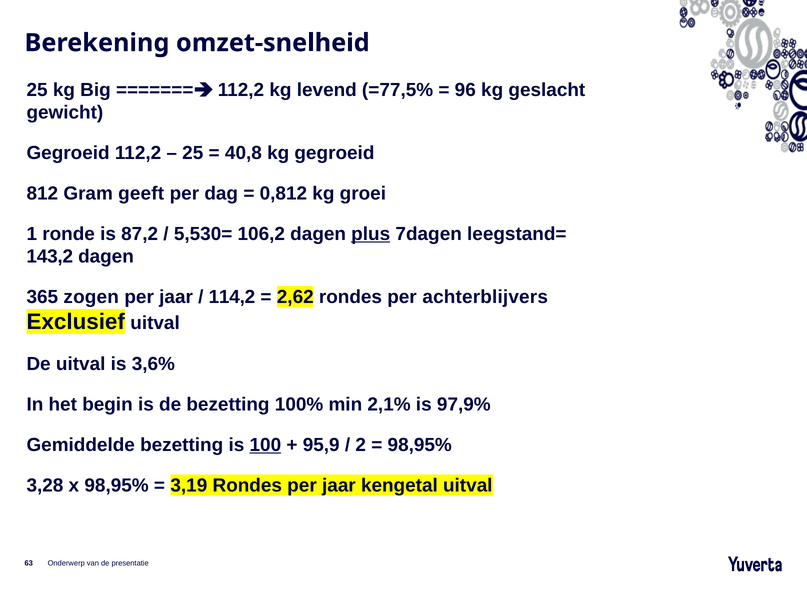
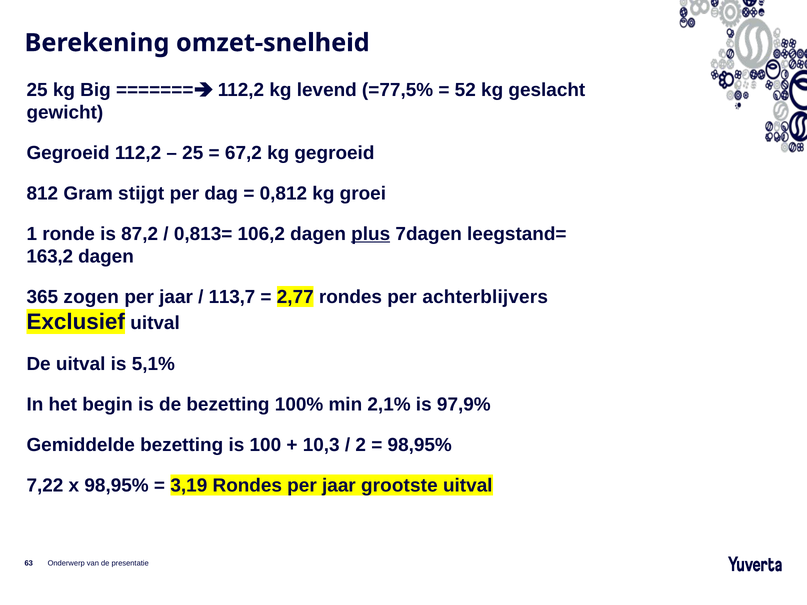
96: 96 -> 52 (465, 90)
40,8: 40,8 -> 67,2 (243, 153)
geeft: geeft -> stijgt (141, 194)
5,530=: 5,530= -> 0,813= (203, 234)
143,2: 143,2 -> 163,2 (50, 257)
114,2: 114,2 -> 113,7 (232, 297)
2,62: 2,62 -> 2,77 (295, 297)
3,6%: 3,6% -> 5,1% (153, 364)
100 underline: present -> none (265, 445)
95,9: 95,9 -> 10,3 (321, 445)
3,28: 3,28 -> 7,22 (45, 485)
kengetal: kengetal -> grootste (399, 485)
